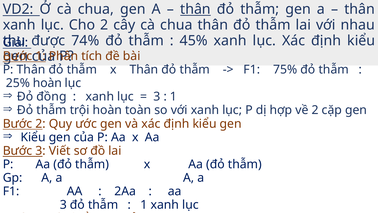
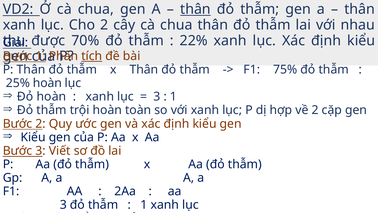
74%: 74% -> 70% (85, 41)
45%: 45% -> 22% (194, 41)
tích underline: none -> present (92, 56)
Đỏ đồng: đồng -> hoàn (51, 97)
